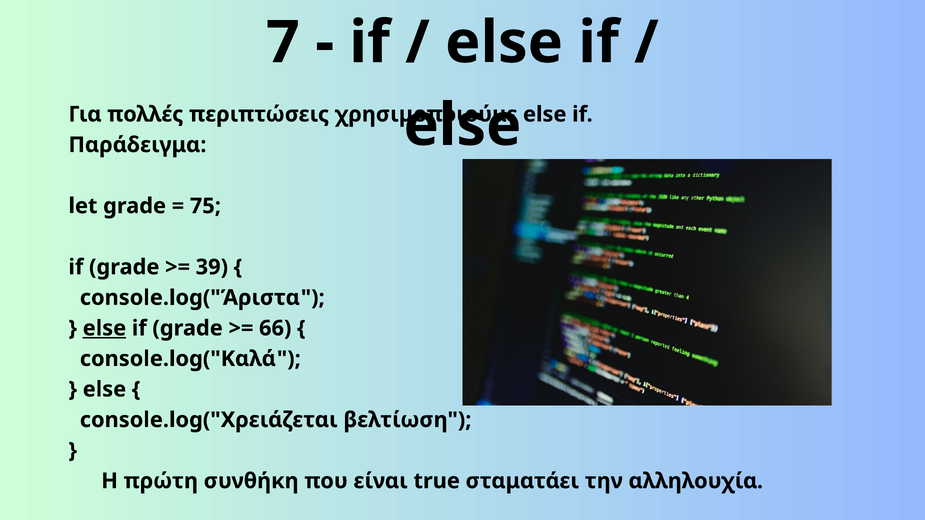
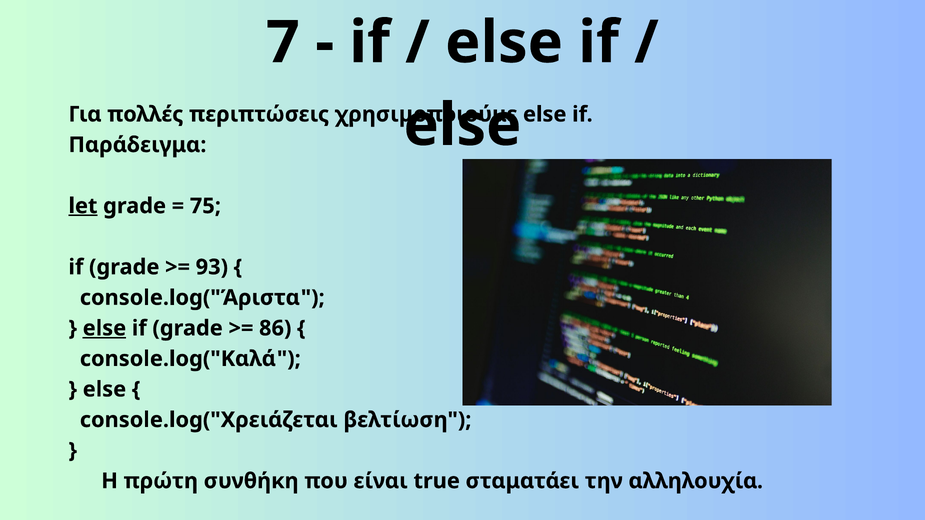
let underline: none -> present (83, 206)
39: 39 -> 93 (212, 267)
66: 66 -> 86 (275, 328)
